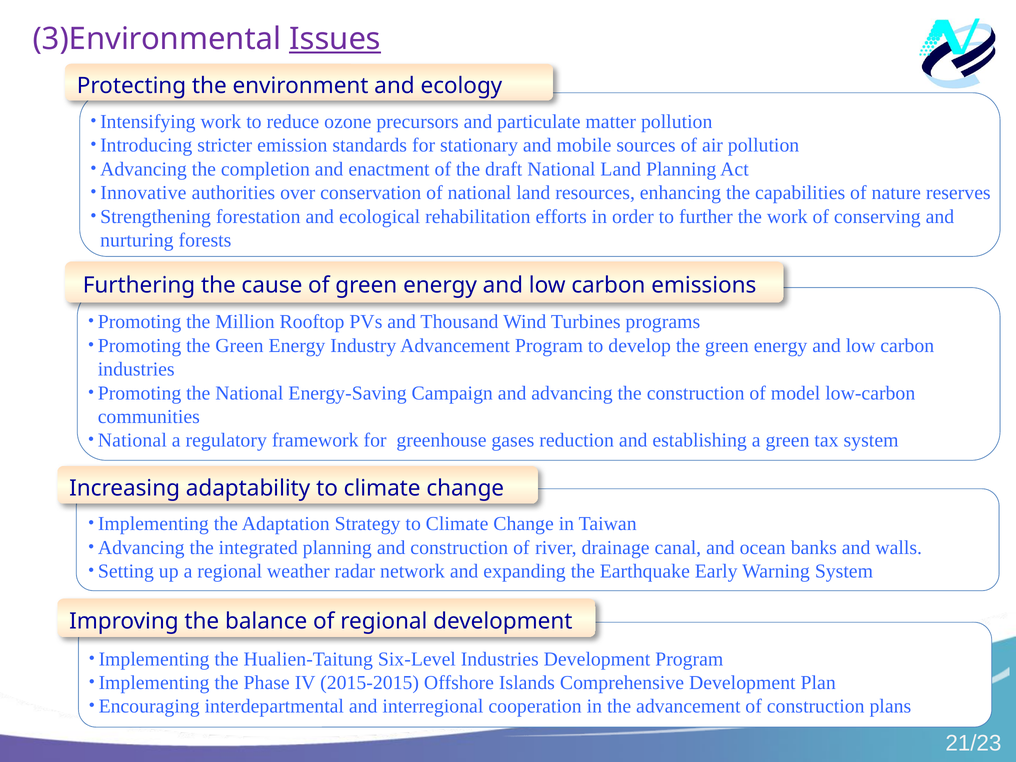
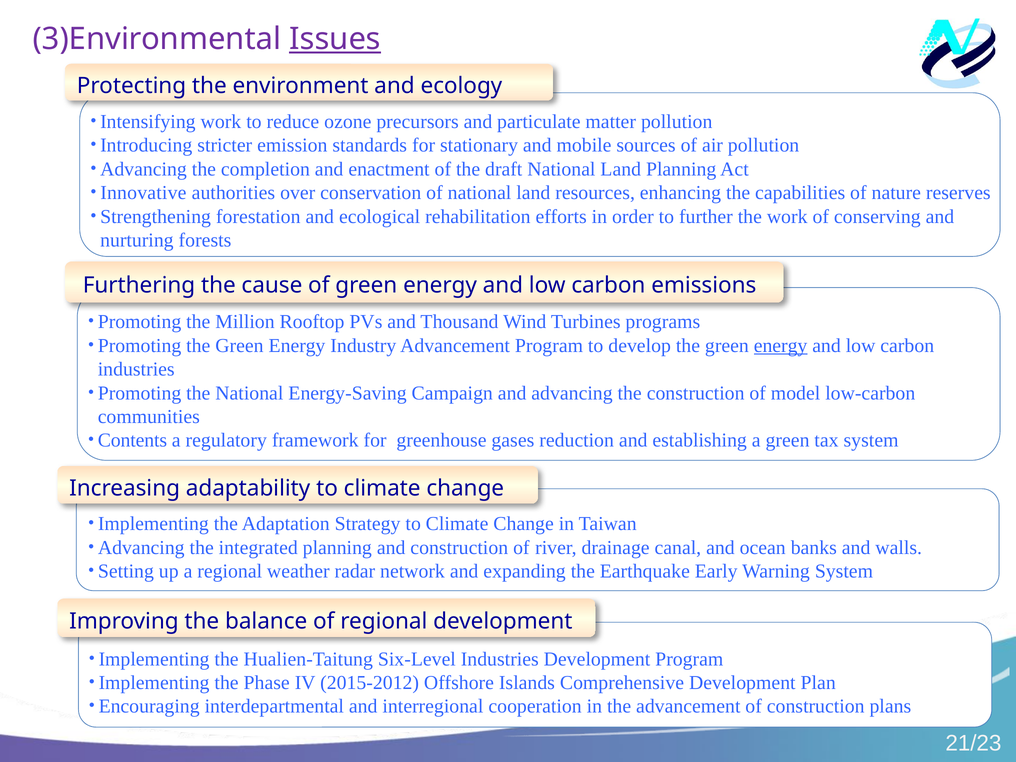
energy underline: none -> present (781, 346)
National: National -> Contents (132, 440)
2015-2015: 2015-2015 -> 2015-2012 (370, 683)
